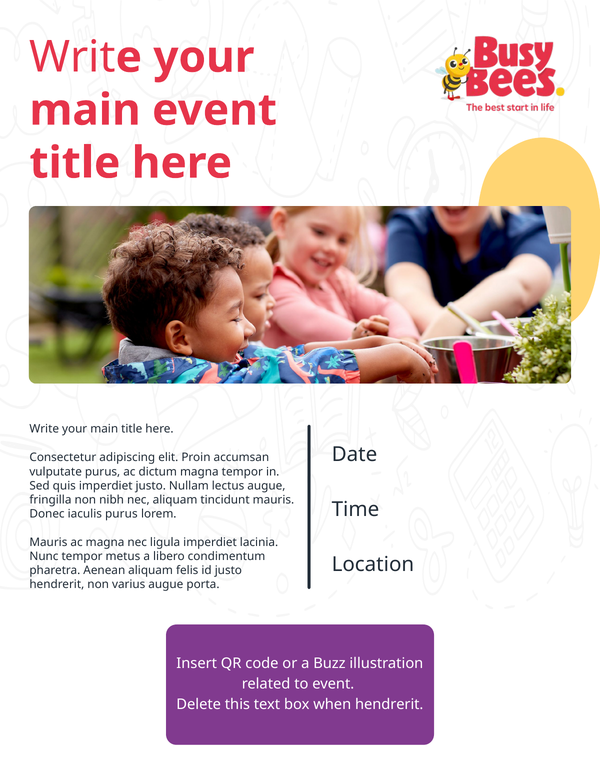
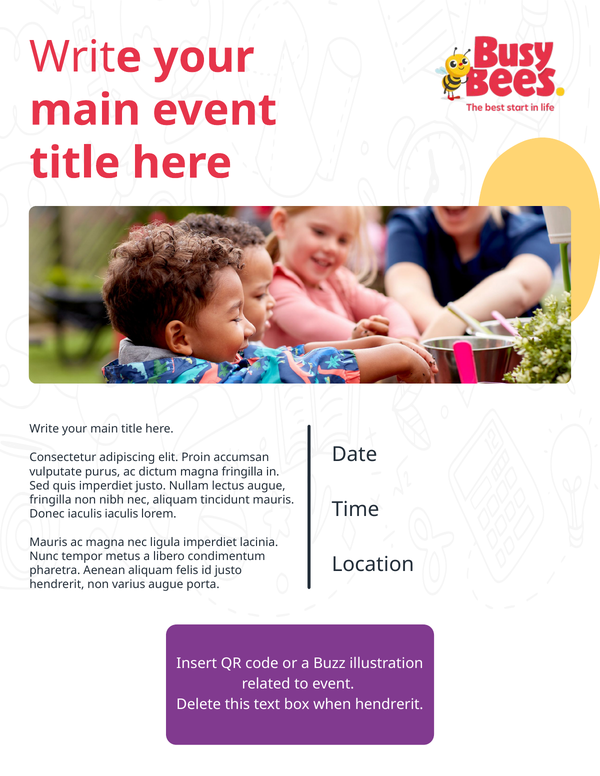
magna tempor: tempor -> fringilla (242, 472)
iaculis purus: purus -> iaculis (121, 514)
